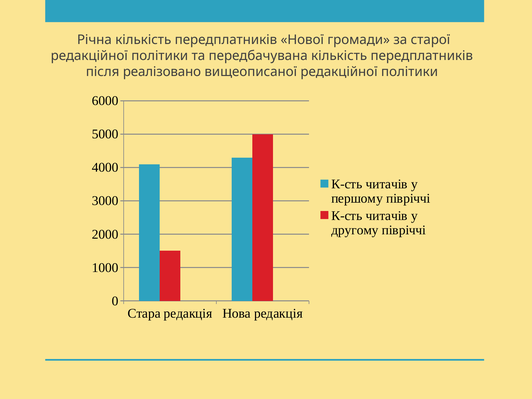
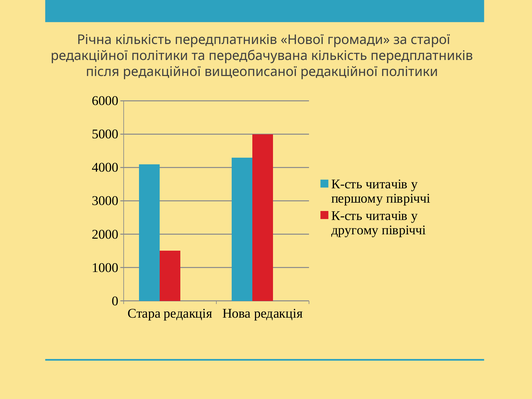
після реалізовано: реалізовано -> редакційної (162, 72)
